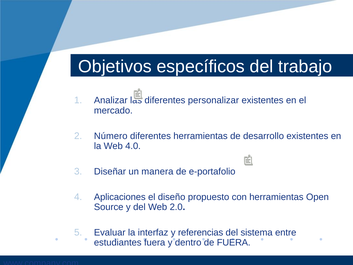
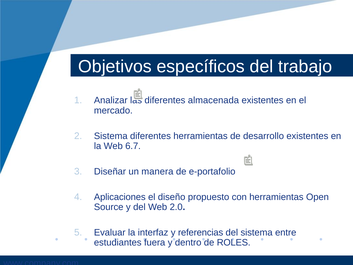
personalizar: personalizar -> almacenada (213, 100)
Número: Número -> Sistema (111, 136)
4.0: 4.0 -> 6.7 (133, 146)
de FUERA: FUERA -> ROLES (234, 242)
